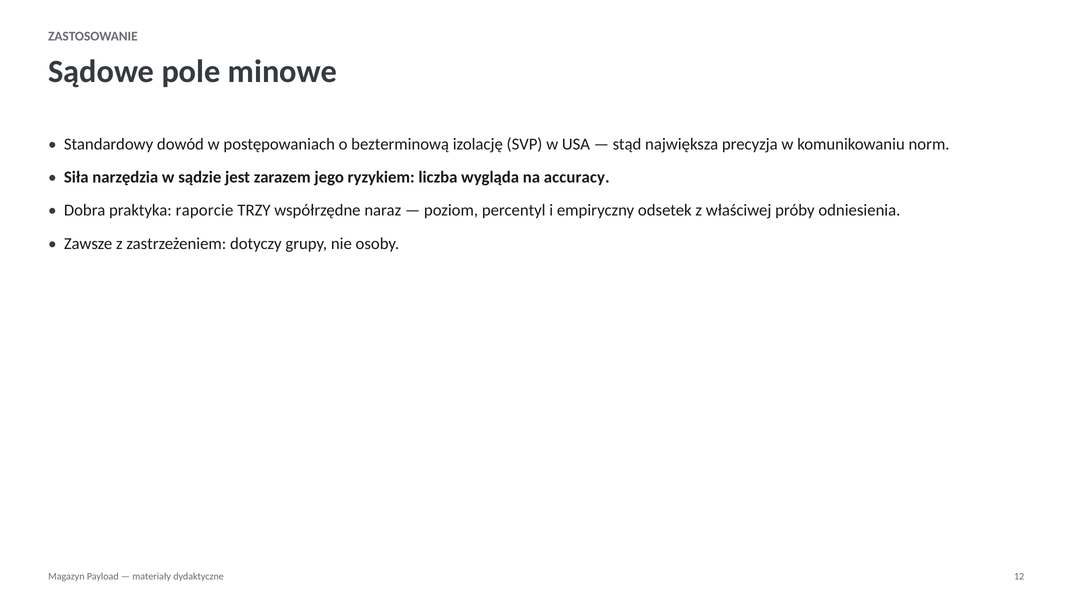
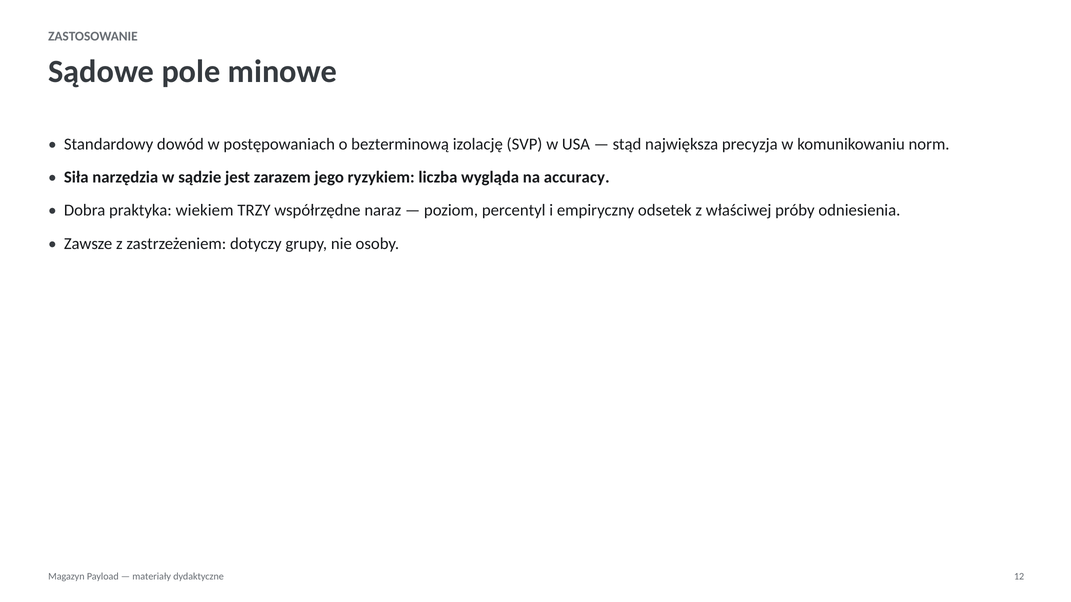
raporcie: raporcie -> wiekiem (205, 211)
